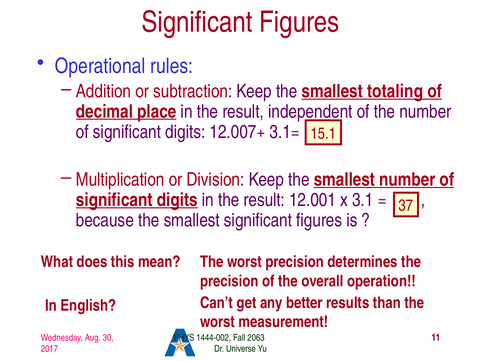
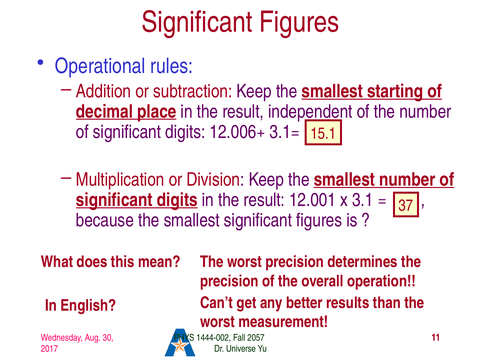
totaling: totaling -> starting (395, 91)
12.007+: 12.007+ -> 12.006+ (237, 132)
2063: 2063 -> 2057 (256, 337)
